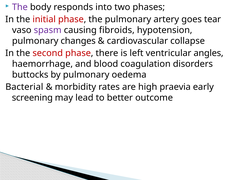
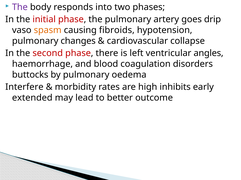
tear: tear -> drip (213, 19)
spasm colour: purple -> orange (48, 30)
Bacterial: Bacterial -> Interfere (24, 87)
praevia: praevia -> inhibits (175, 87)
screening: screening -> extended (32, 98)
